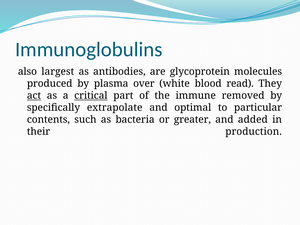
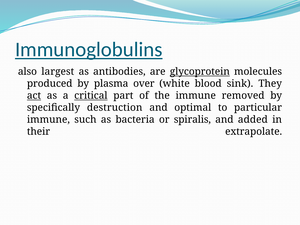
Immunoglobulins underline: none -> present (89, 50)
glycoprotein underline: none -> present (200, 72)
read: read -> sink (240, 84)
extrapolate: extrapolate -> destruction (115, 108)
contents: contents -> immune (48, 120)
greater: greater -> spiralis (192, 120)
production: production -> extrapolate (254, 132)
